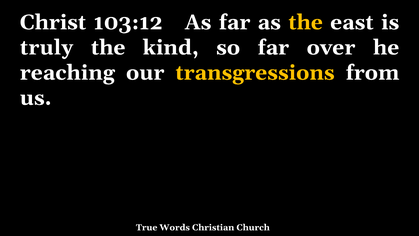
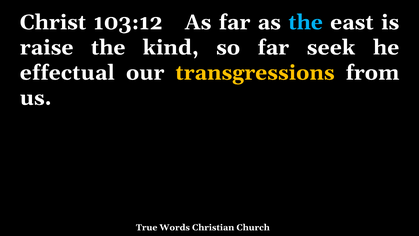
the colour: yellow -> light blue (306, 22)
truly: truly -> raise (47, 47)
over: over -> seek (331, 47)
reaching: reaching -> effectual (67, 73)
